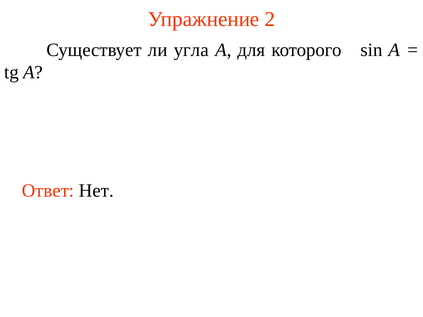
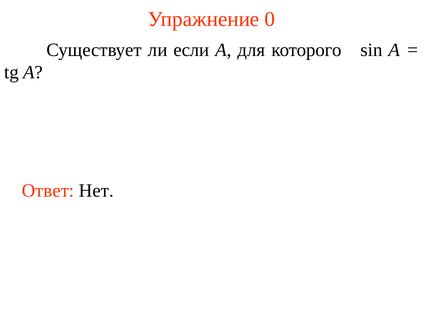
2: 2 -> 0 (270, 19)
угла: угла -> если (191, 50)
